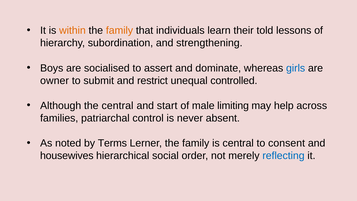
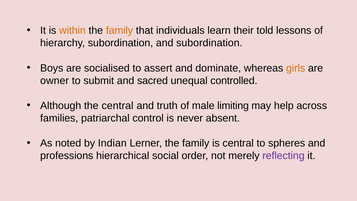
and strengthening: strengthening -> subordination (209, 43)
girls colour: blue -> orange (296, 68)
restrict: restrict -> sacred (152, 81)
start: start -> truth (167, 106)
Terms: Terms -> Indian (112, 143)
consent: consent -> spheres (287, 143)
housewives: housewives -> professions (67, 156)
reflecting colour: blue -> purple (283, 156)
